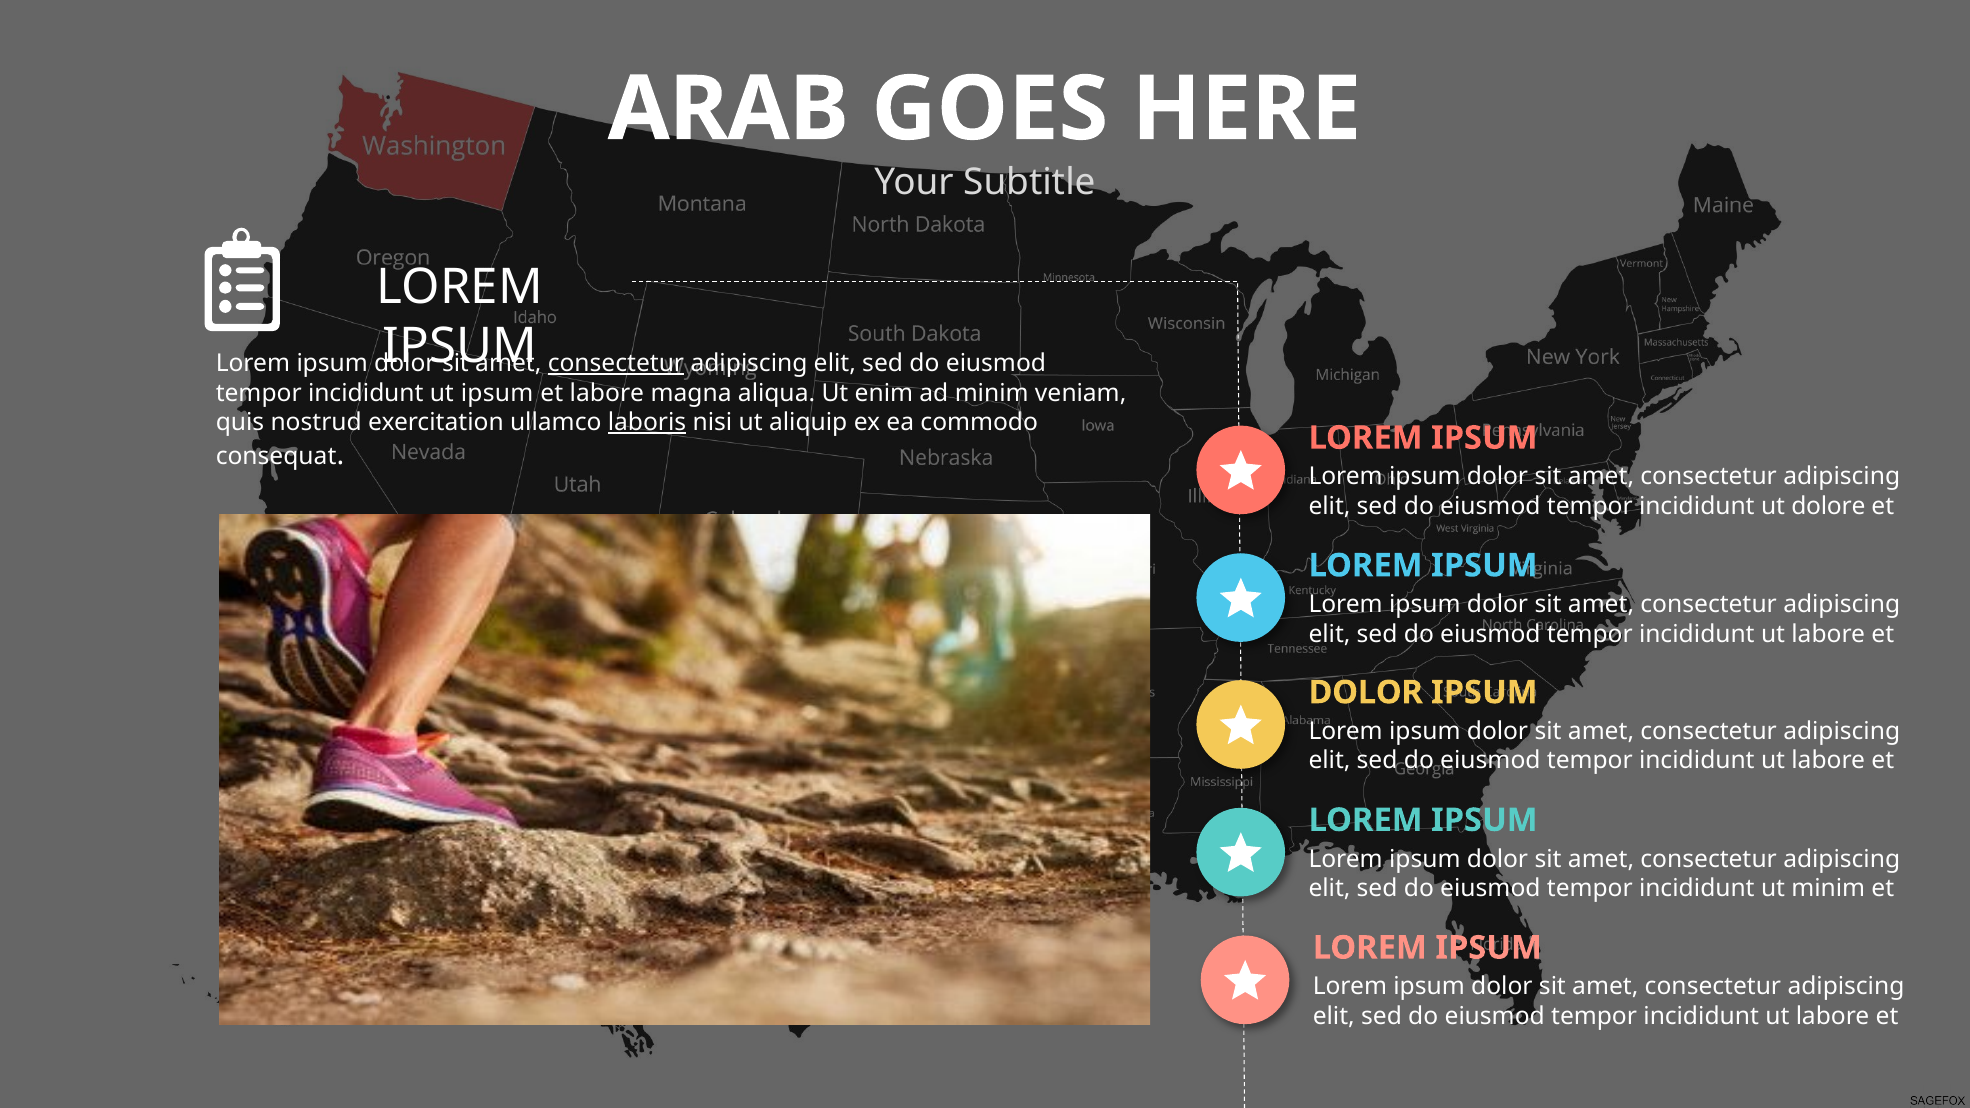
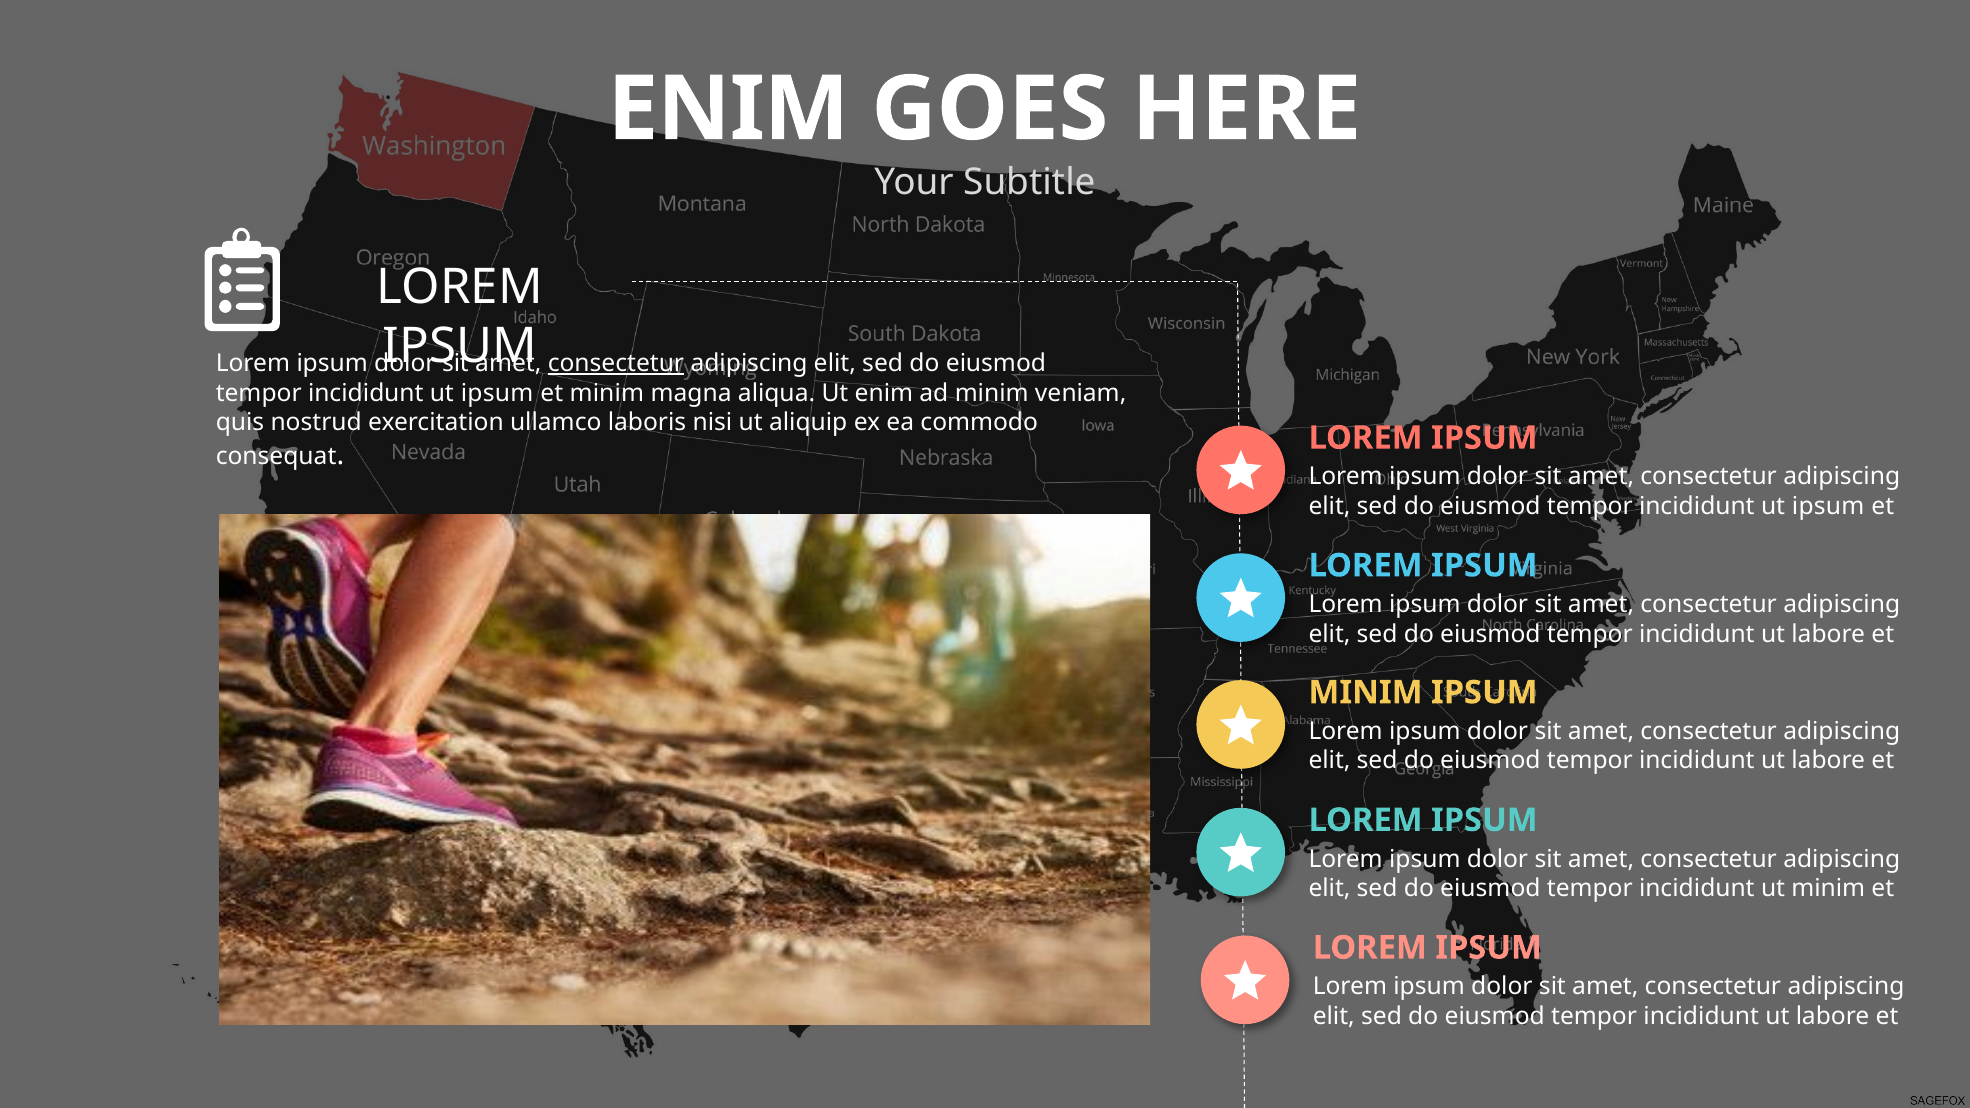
ARAB: ARAB -> ENIM (728, 109)
labore: labore -> minim (607, 393)
laboris underline: present -> none (647, 423)
dolore: dolore -> ipsum (1828, 506)
DOLOR: DOLOR -> MINIM (1366, 693)
